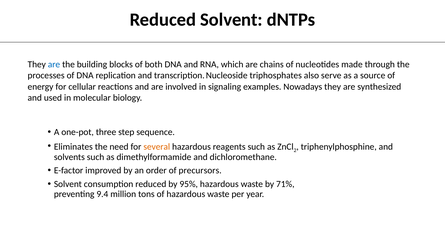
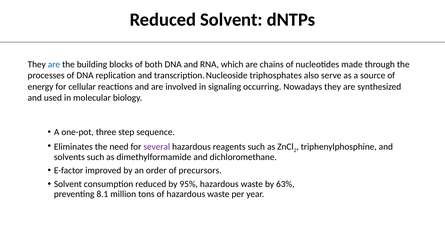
examples: examples -> occurring (262, 86)
several colour: orange -> purple (157, 146)
71%: 71% -> 63% (285, 184)
9.4: 9.4 -> 8.1 (102, 194)
